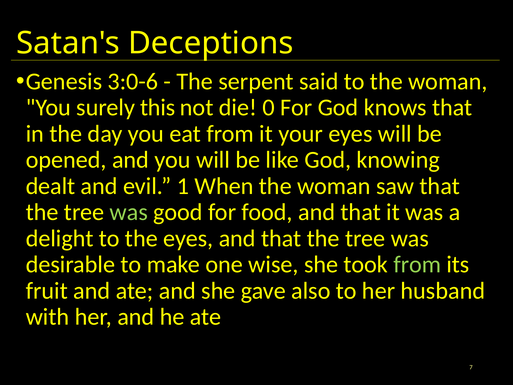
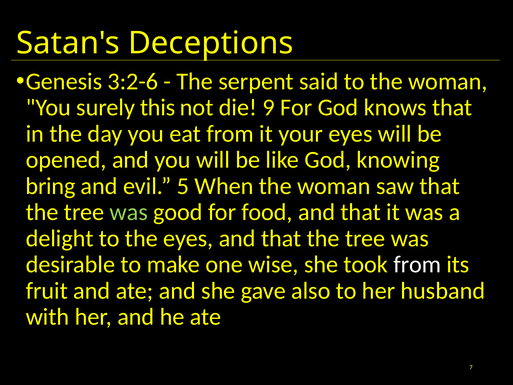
3:0-6: 3:0-6 -> 3:2-6 (133, 81)
0: 0 -> 9 (269, 108)
dealt: dealt -> bring (51, 186)
1: 1 -> 5 (183, 186)
from colour: light green -> white (417, 264)
